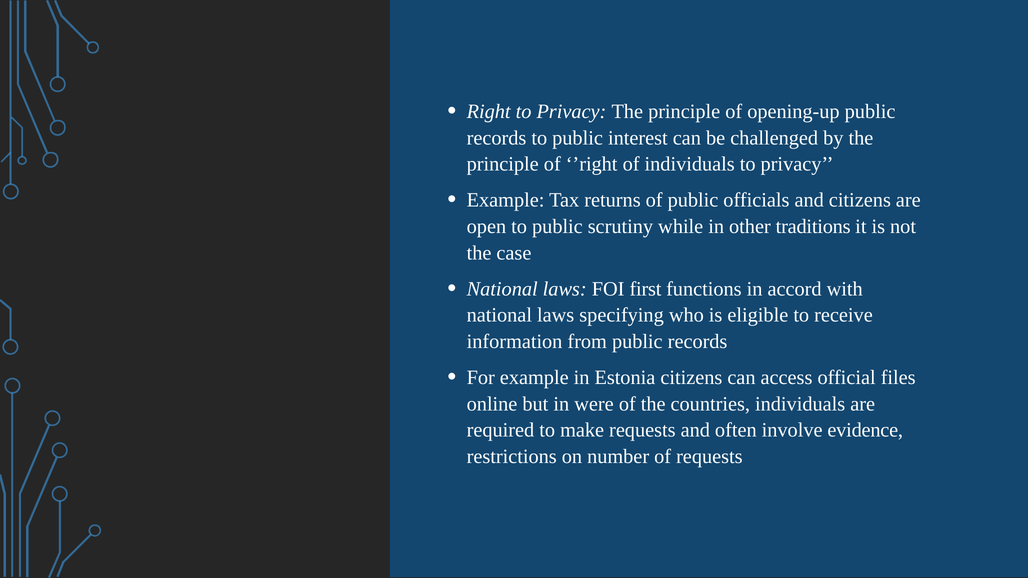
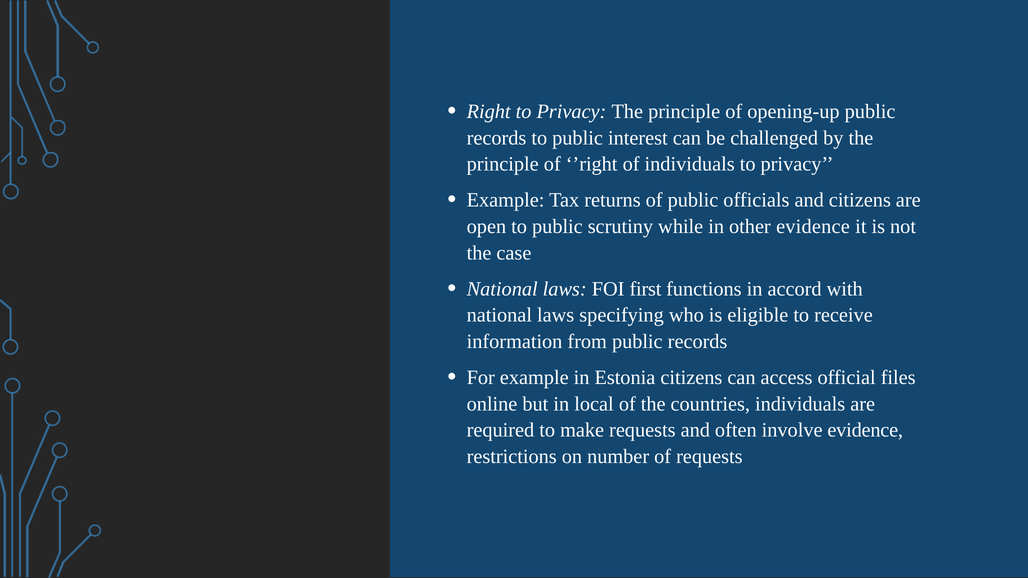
other traditions: traditions -> evidence (813, 227)
were: were -> local (594, 404)
